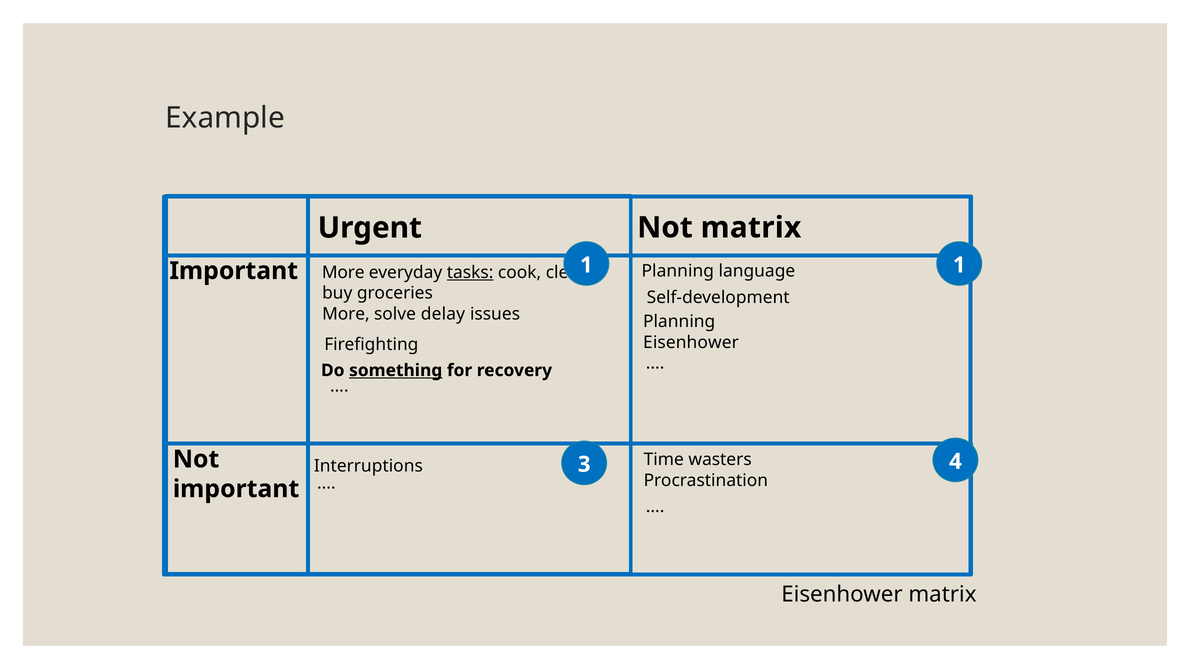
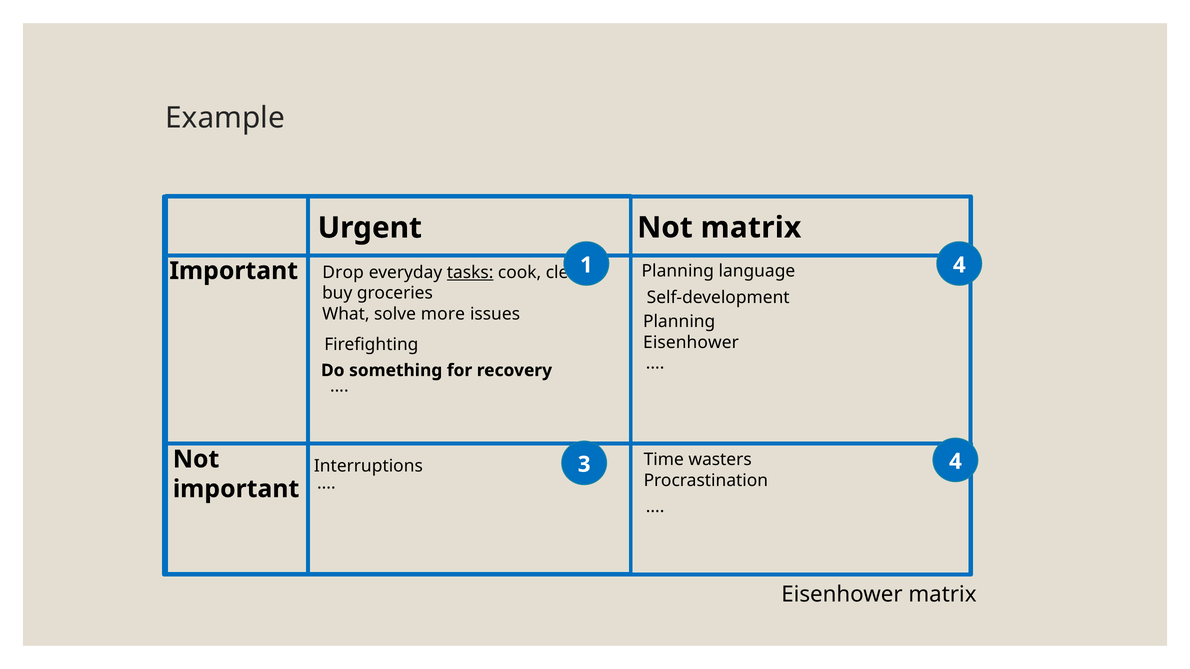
1: 1 -> 4 (959, 265)
More: More -> Drop (343, 273)
More: More -> What (346, 314)
delay: delay -> more (443, 314)
something underline: present -> none (396, 371)
